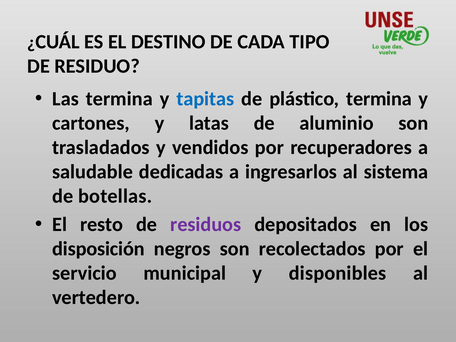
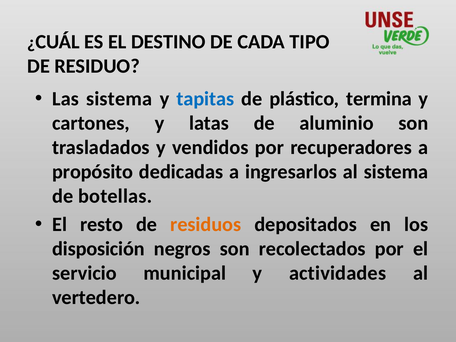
Las termina: termina -> sistema (119, 99)
saludable: saludable -> propósito (93, 172)
residuos colour: purple -> orange (206, 225)
disponibles: disponibles -> actividades (338, 273)
